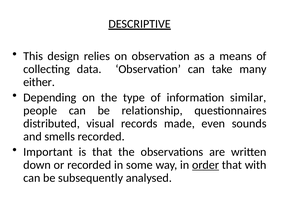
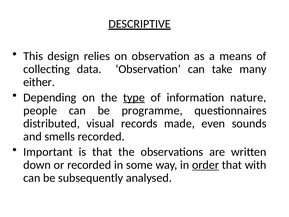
type underline: none -> present (134, 97)
similar: similar -> nature (248, 97)
relationship: relationship -> programme (152, 110)
